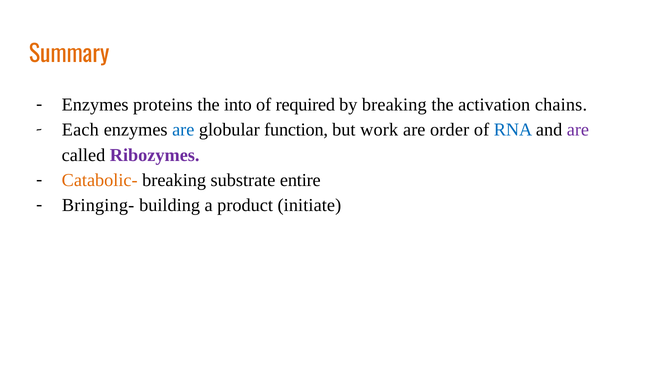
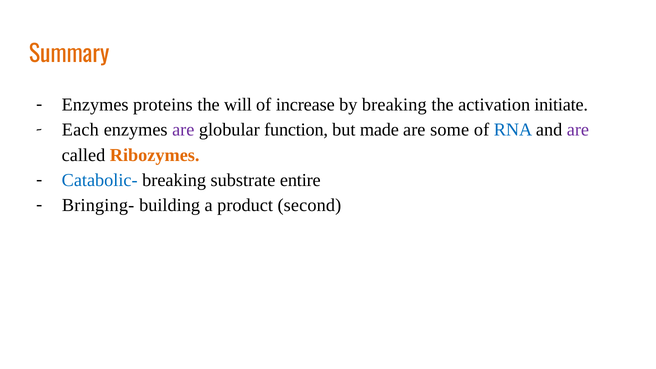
into: into -> will (238, 105)
required: required -> increase (305, 105)
chains: chains -> initiate (561, 105)
are colour: blue -> purple (183, 130)
work: work -> made (379, 130)
order: order -> some (450, 130)
Ribozymes colour: purple -> orange (155, 155)
Catabolic- colour: orange -> blue (100, 180)
initiate: initiate -> second (309, 205)
